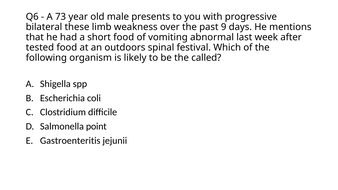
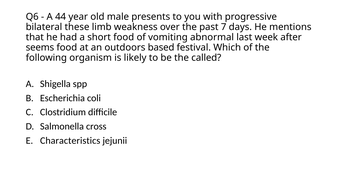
73: 73 -> 44 (61, 17)
9: 9 -> 7 (224, 27)
tested: tested -> seems (40, 48)
spinal: spinal -> based (161, 48)
point: point -> cross (96, 126)
Gastroenteritis: Gastroenteritis -> Characteristics (70, 141)
